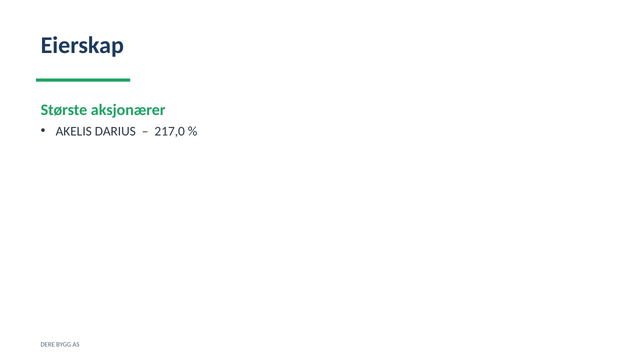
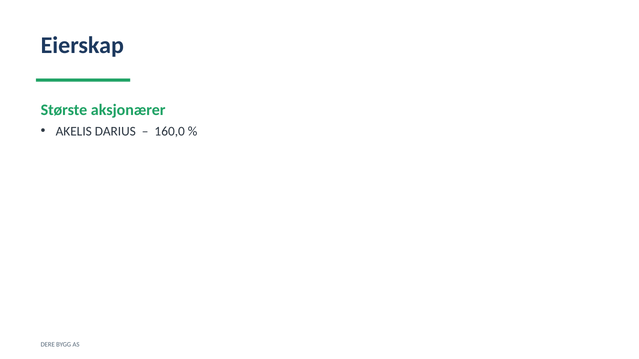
217,0: 217,0 -> 160,0 (170, 131)
